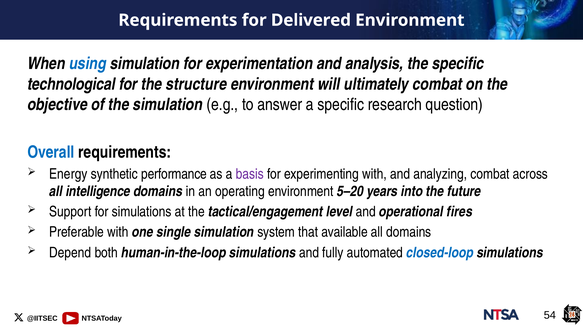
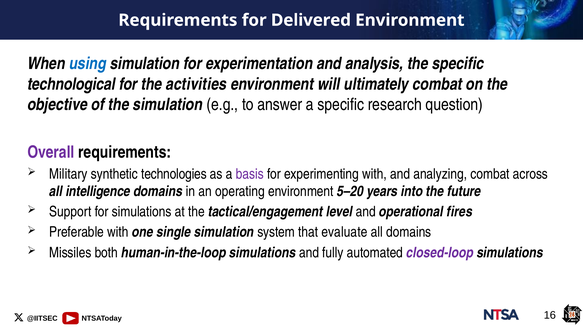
structure: structure -> activities (196, 84)
Overall colour: blue -> purple (51, 152)
Energy: Energy -> Military (68, 174)
performance: performance -> technologies (174, 174)
available: available -> evaluate (344, 232)
Depend: Depend -> Missiles (70, 253)
closed-loop colour: blue -> purple (440, 253)
54: 54 -> 16 (550, 315)
